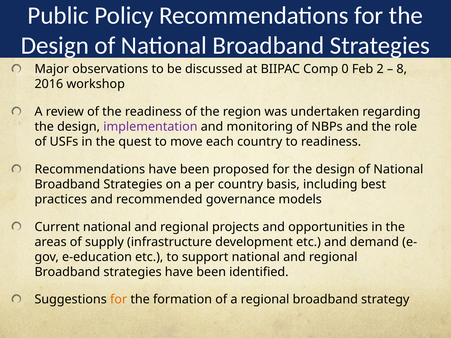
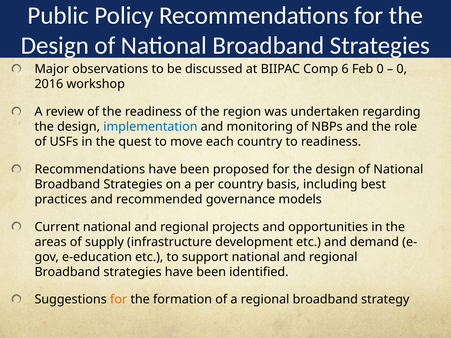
0: 0 -> 6 (345, 69)
Feb 2: 2 -> 0 (380, 69)
8: 8 -> 0 (402, 69)
implementation colour: purple -> blue (150, 127)
